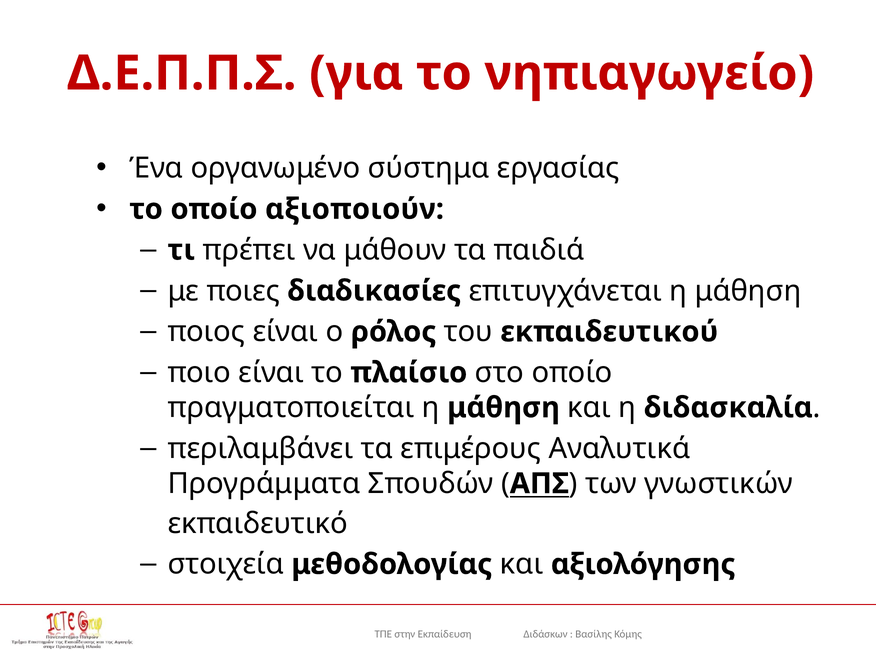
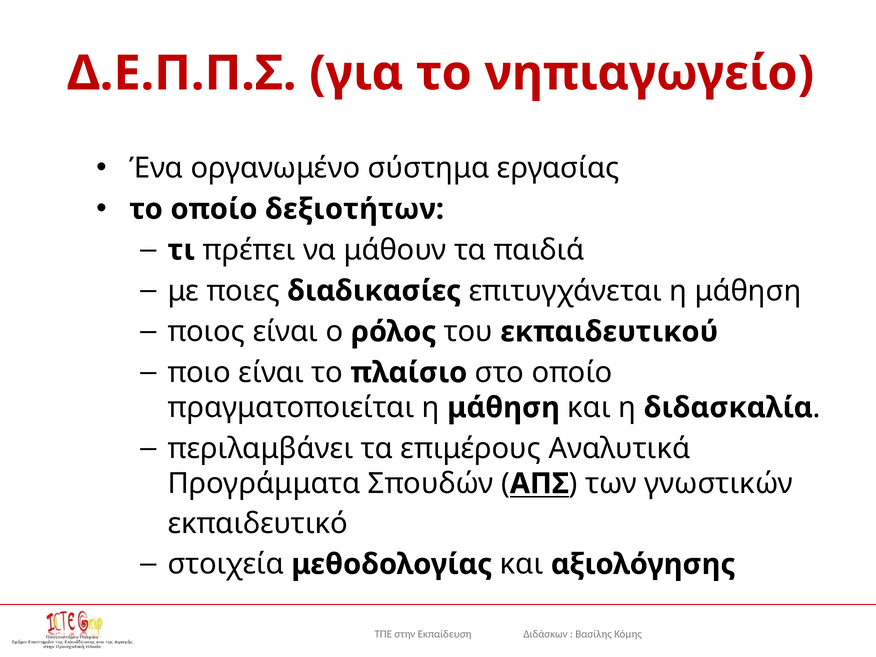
αξιοποιούν: αξιοποιούν -> δεξιοτήτων (355, 209)
